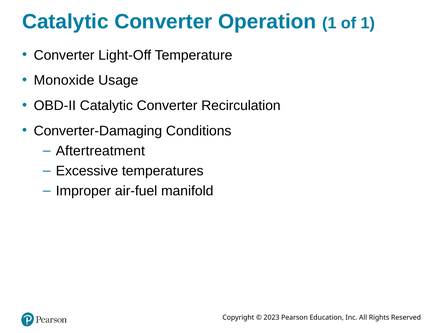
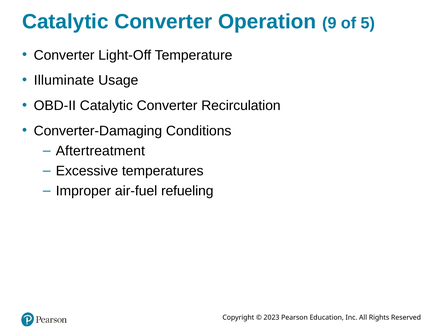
Operation 1: 1 -> 9 (329, 23)
of 1: 1 -> 5 (368, 23)
Monoxide: Monoxide -> Illuminate (64, 80)
manifold: manifold -> refueling (187, 191)
